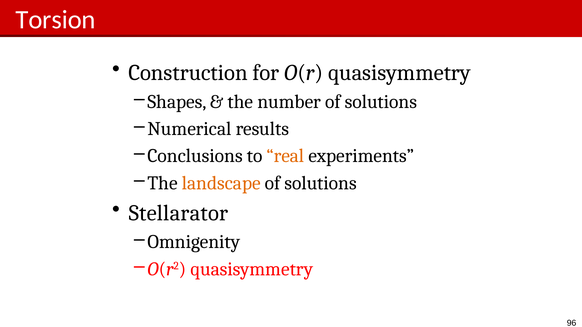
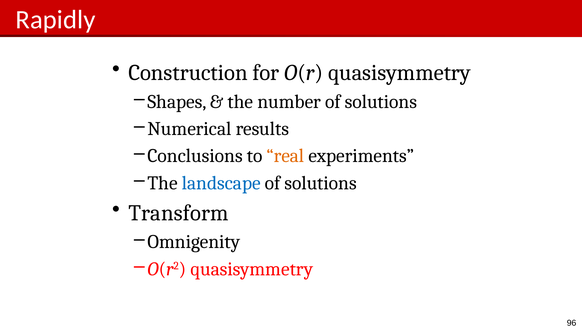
Torsion: Torsion -> Rapidly (55, 20)
landscape colour: orange -> blue (221, 183)
Stellarator: Stellarator -> Transform (179, 213)
